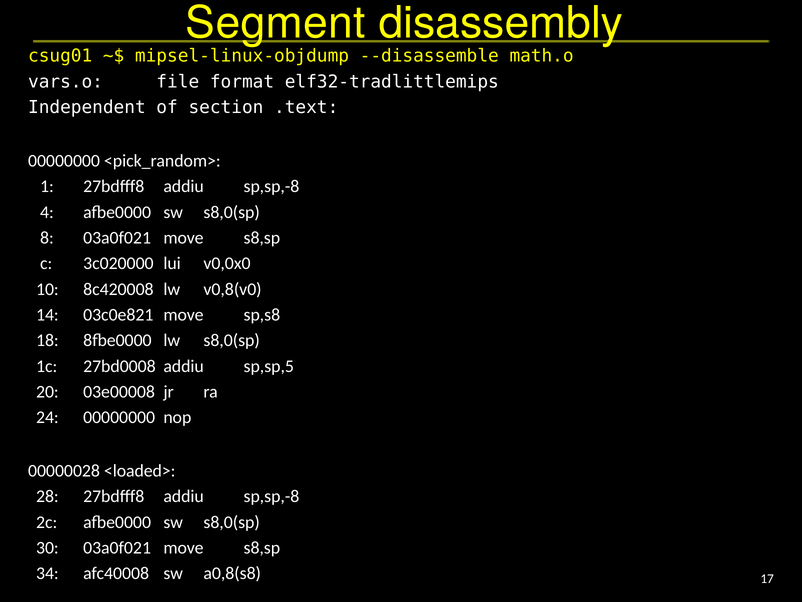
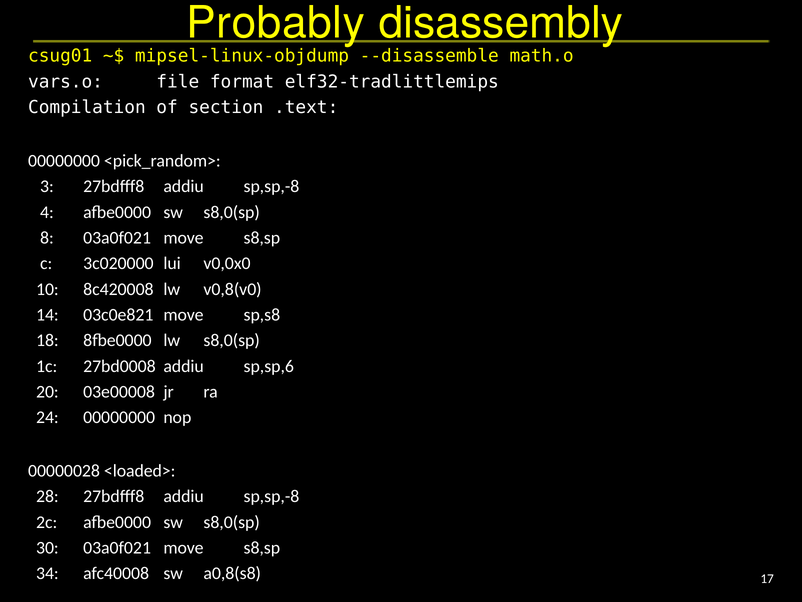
Segment: Segment -> Probably (276, 23)
Independent: Independent -> Compilation (87, 107)
1: 1 -> 3 (47, 186)
sp,sp,5: sp,sp,5 -> sp,sp,6 (269, 366)
